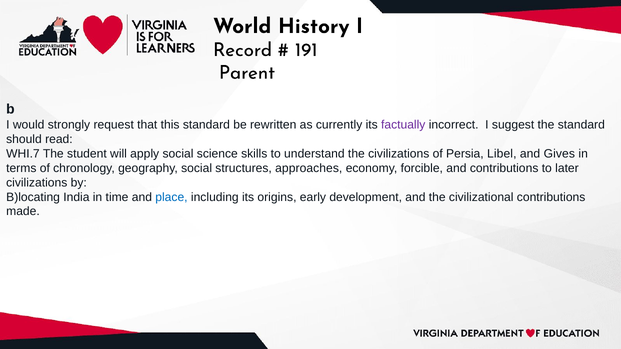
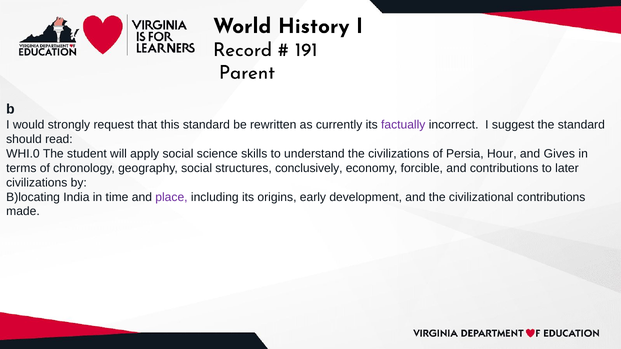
WHI.7: WHI.7 -> WHI.0 (23, 154)
Libel: Libel -> Hour (502, 154)
approaches: approaches -> conclusively (309, 168)
place colour: blue -> purple (171, 197)
